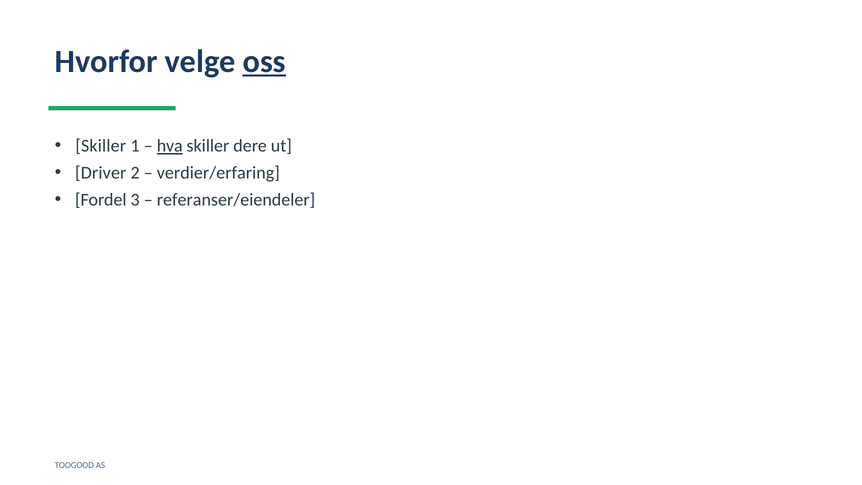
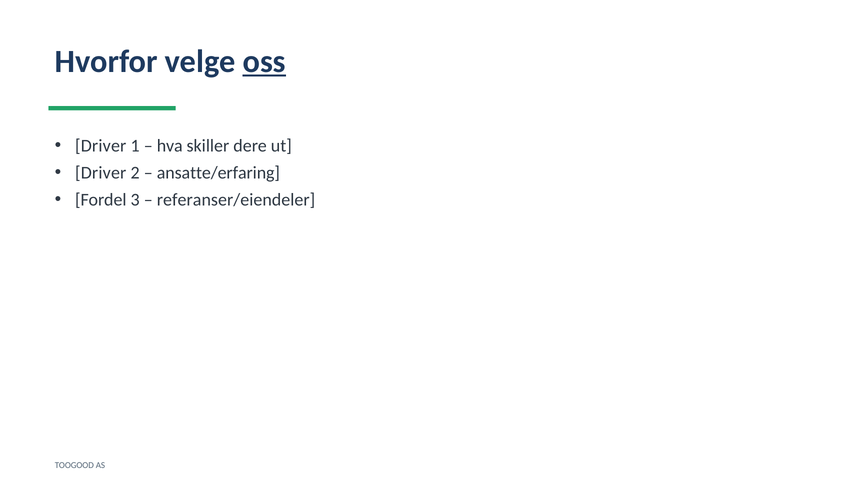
Skiller: Skiller -> Driver (101, 146)
hva underline: present -> none (170, 146)
verdier/erfaring: verdier/erfaring -> ansatte/erfaring (218, 173)
